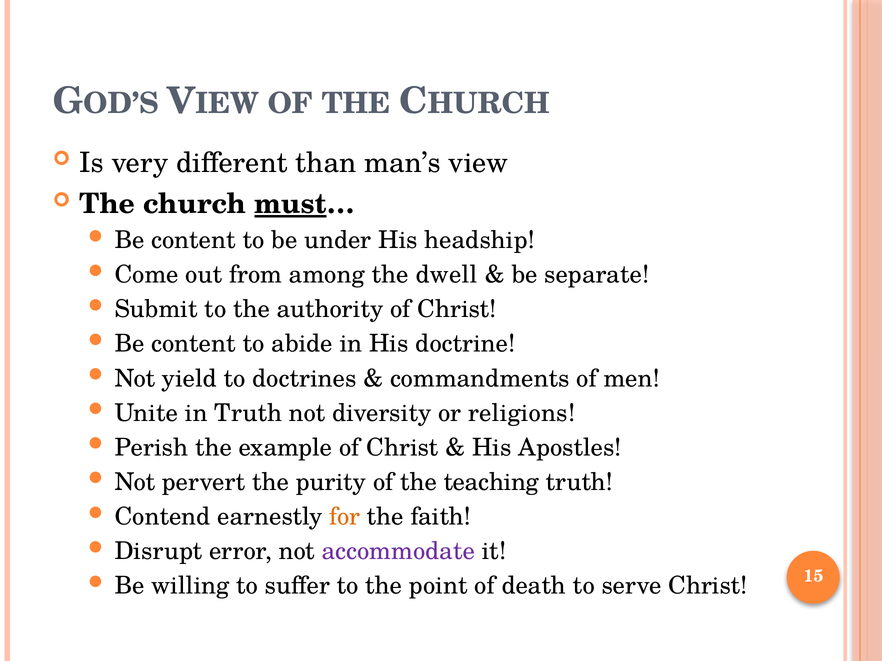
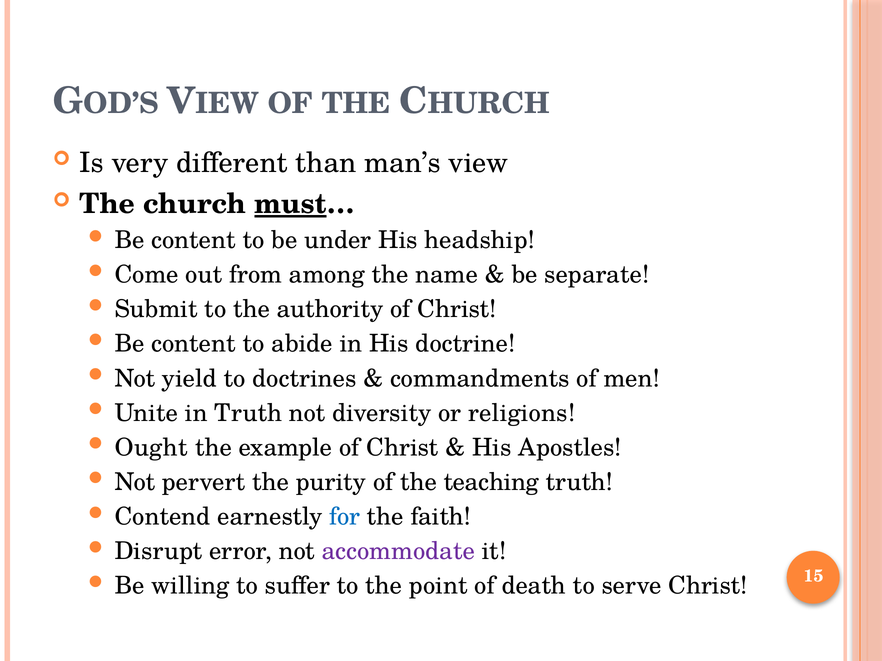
dwell: dwell -> name (447, 275)
Perish: Perish -> Ought (151, 448)
for colour: orange -> blue (345, 517)
